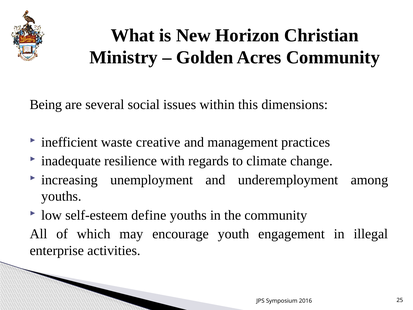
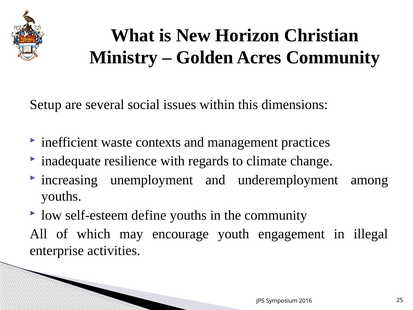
Being: Being -> Setup (46, 105)
creative: creative -> contexts (158, 142)
